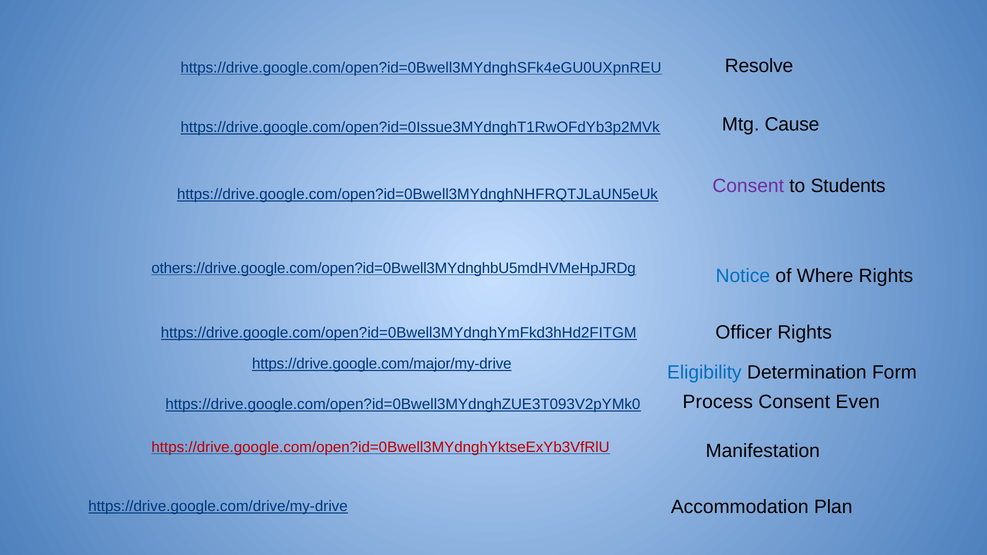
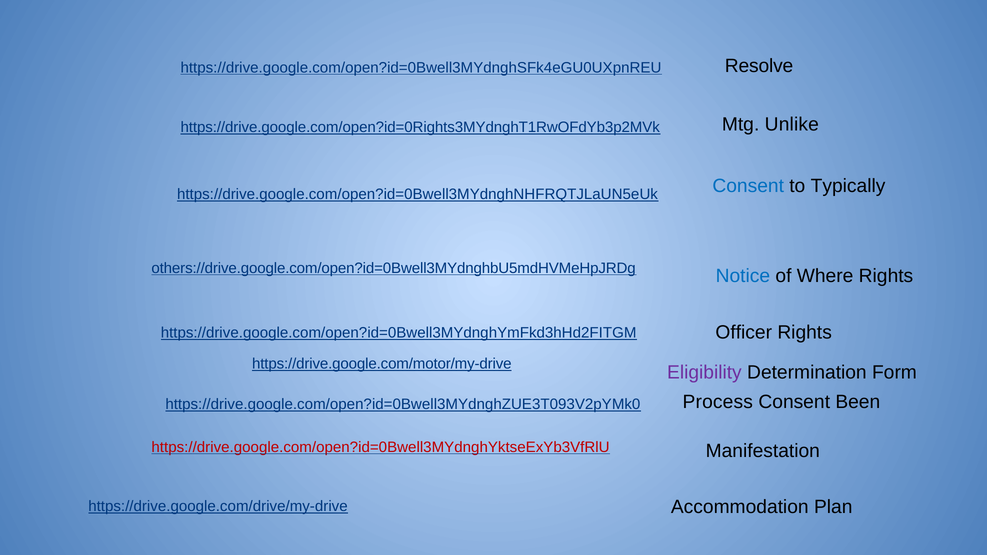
Cause: Cause -> Unlike (792, 124)
https://drive.google.com/open?id=0Issue3MYdnghT1RwOFdYb3p2MVk: https://drive.google.com/open?id=0Issue3MYdnghT1RwOFdYb3p2MVk -> https://drive.google.com/open?id=0Rights3MYdnghT1RwOFdYb3p2MVk (420, 127)
Consent colour: purple -> blue (748, 186)
Students: Students -> Typically (848, 186)
https://drive.google.com/major/my-drive: https://drive.google.com/major/my-drive -> https://drive.google.com/motor/my-drive (382, 364)
Eligibility colour: blue -> purple (704, 372)
Even: Even -> Been (858, 402)
